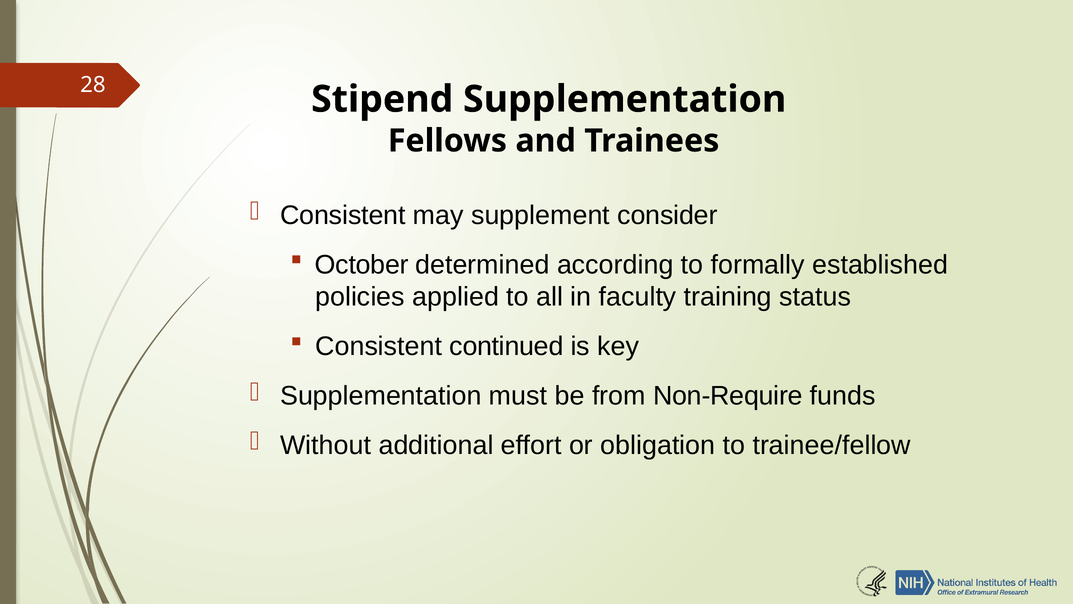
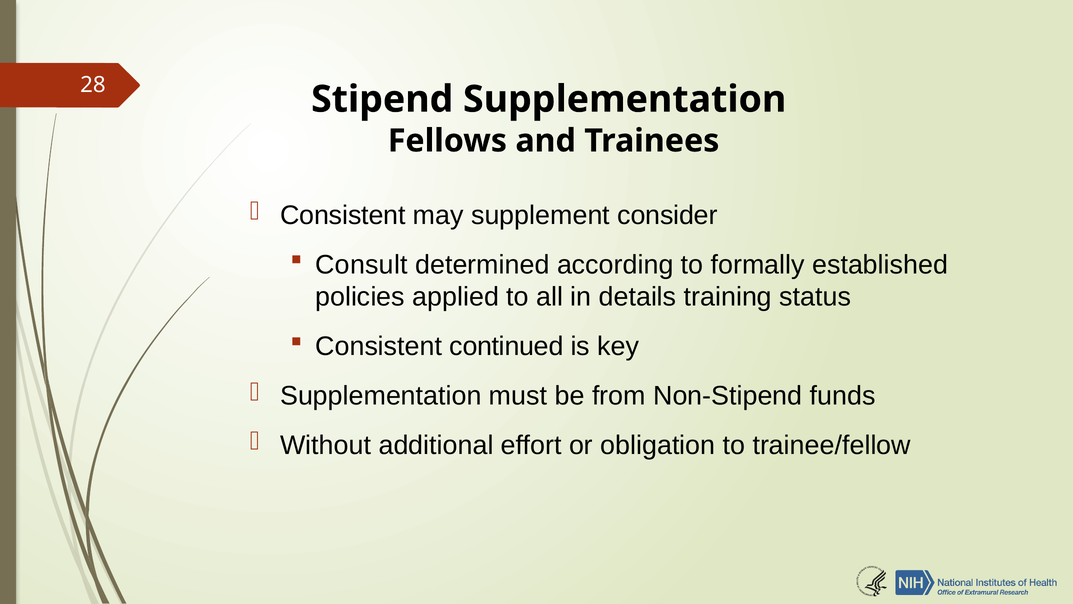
October: October -> Consult (361, 265)
faculty: faculty -> details (638, 297)
Non-Require: Non-Require -> Non-Stipend (728, 396)
